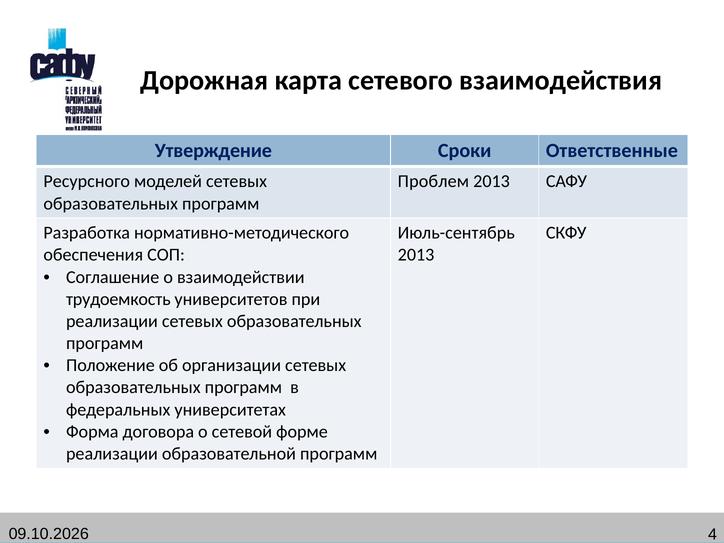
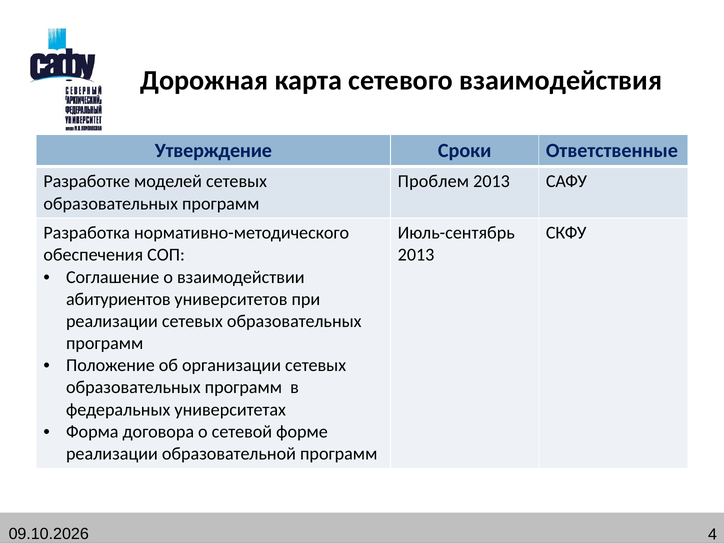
Ресурсного: Ресурсного -> Разработке (87, 181)
трудоемкость: трудоемкость -> абитуриентов (118, 299)
